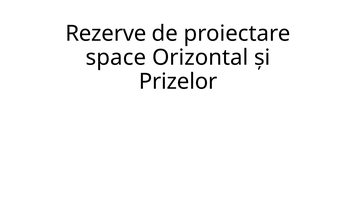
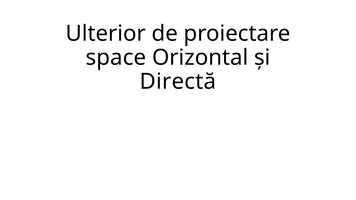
Rezerve: Rezerve -> Ulterior (106, 34)
Prizelor: Prizelor -> Directă (178, 82)
